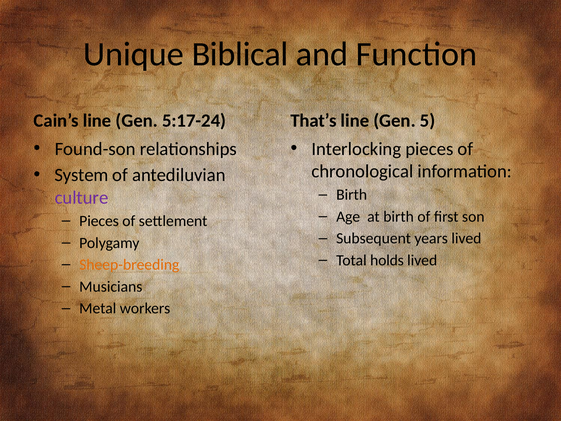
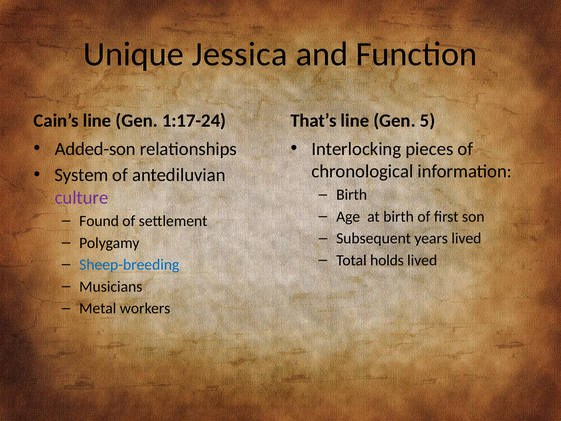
Biblical: Biblical -> Jessica (240, 54)
5:17-24: 5:17-24 -> 1:17-24 (194, 121)
Found-son: Found-son -> Added-son (95, 149)
Pieces: Pieces -> Found (99, 221)
Sheep-breeding colour: orange -> blue (129, 265)
